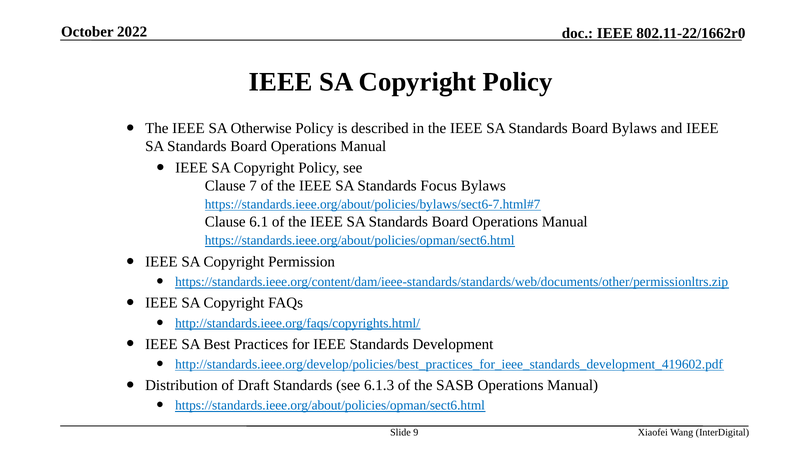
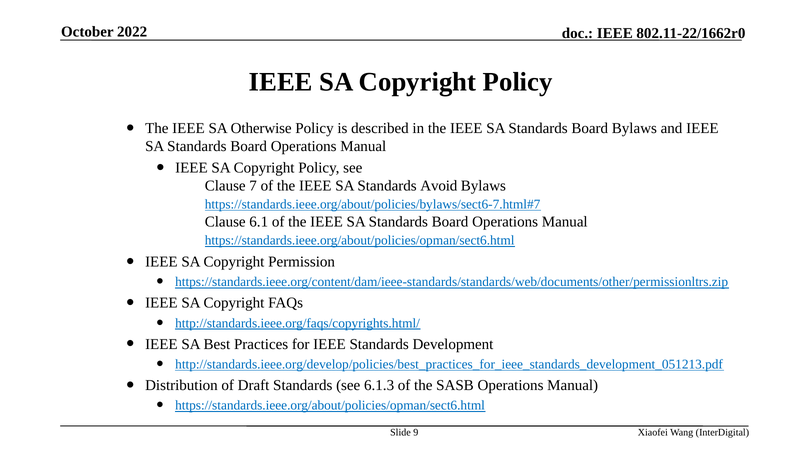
Focus: Focus -> Avoid (439, 186)
http://standards.ieee.org/develop/policies/best_practices_for_ieee_standards_development_419602.pdf: http://standards.ieee.org/develop/policies/best_practices_for_ieee_standards_development_419602.pdf -> http://standards.ieee.org/develop/policies/best_practices_for_ieee_standards_development_051213.pdf (449, 364)
